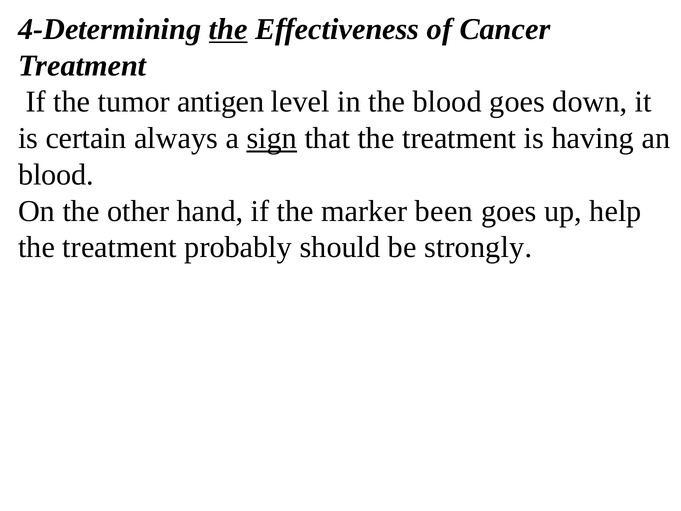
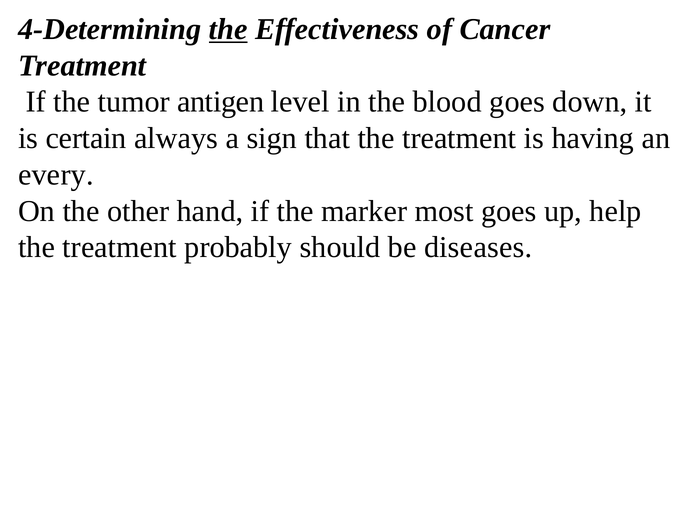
sign underline: present -> none (272, 138)
blood: blood -> every (56, 175)
been: been -> most (444, 211)
strongly: strongly -> diseases (478, 247)
